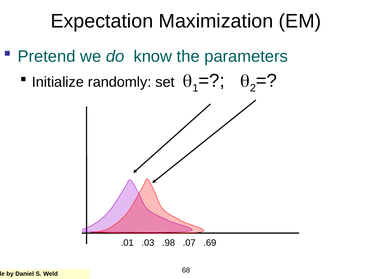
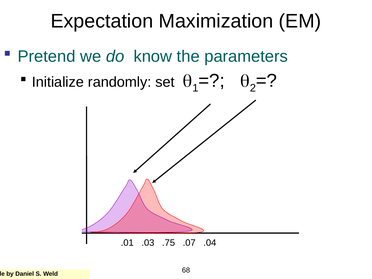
.98: .98 -> .75 (169, 243)
.69: .69 -> .04 (210, 243)
